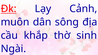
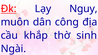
Cảnh: Cảnh -> Nguy (83, 9)
sông: sông -> công (67, 22)
